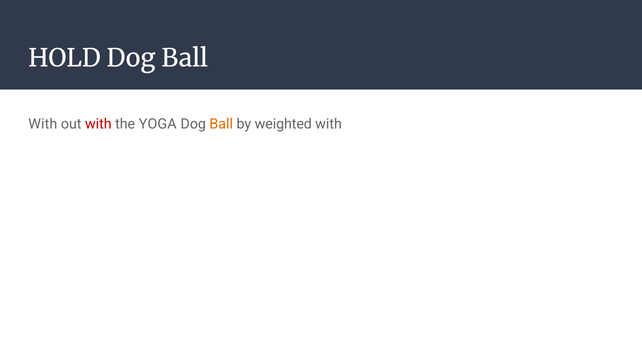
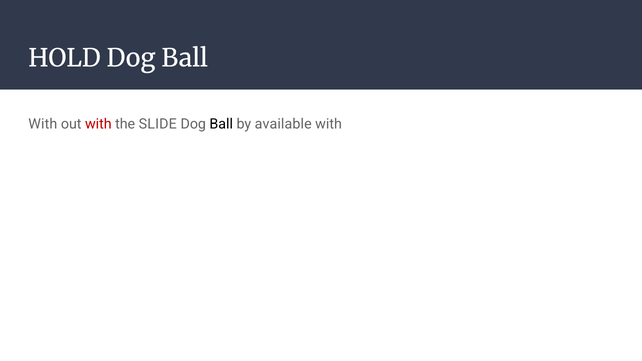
YOGA: YOGA -> SLIDE (158, 124)
Ball colour: orange -> black (221, 124)
weighted: weighted -> available (283, 124)
